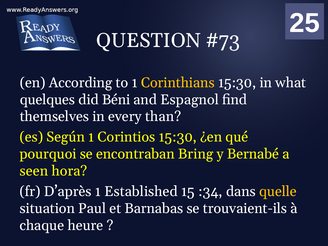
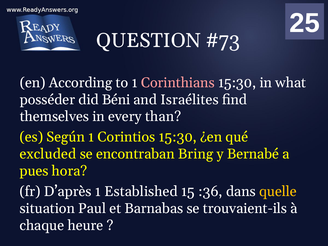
Corinthians colour: yellow -> pink (178, 83)
quelques: quelques -> posséder (47, 100)
Espagnol: Espagnol -> Israélites (190, 100)
pourquoi: pourquoi -> excluded (48, 154)
seen: seen -> pues (34, 171)
:34: :34 -> :36 (210, 191)
